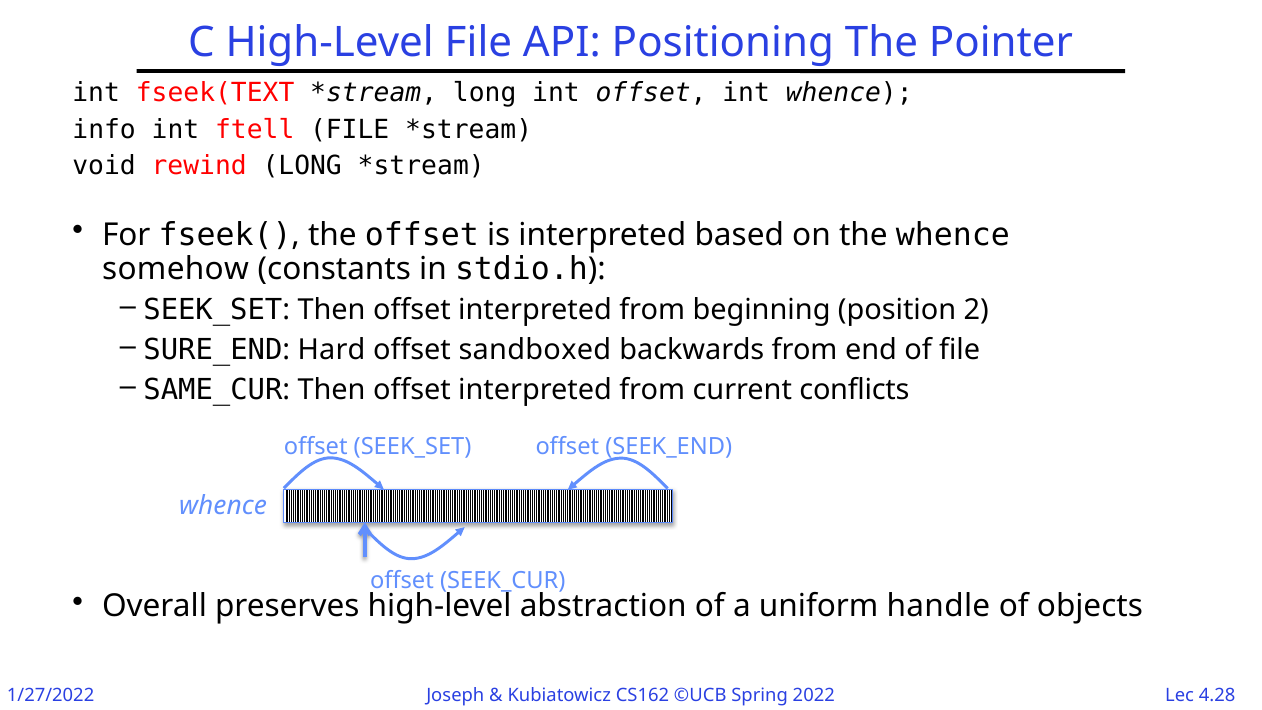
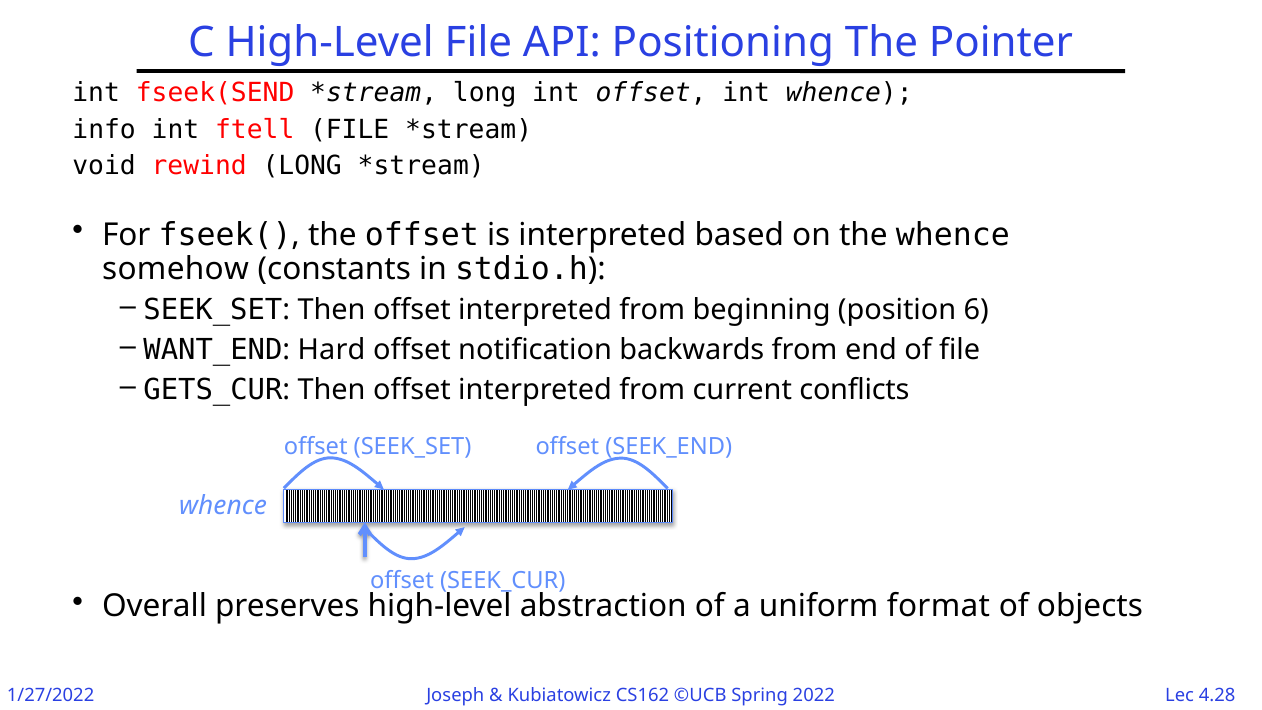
fseek(TEXT: fseek(TEXT -> fseek(SEND (215, 93)
2: 2 -> 6 (976, 310)
SURE_END: SURE_END -> WANT_END (213, 350)
sandboxed: sandboxed -> notification (535, 350)
SAME_CUR: SAME_CUR -> GETS_CUR (213, 390)
handle: handle -> format (938, 606)
